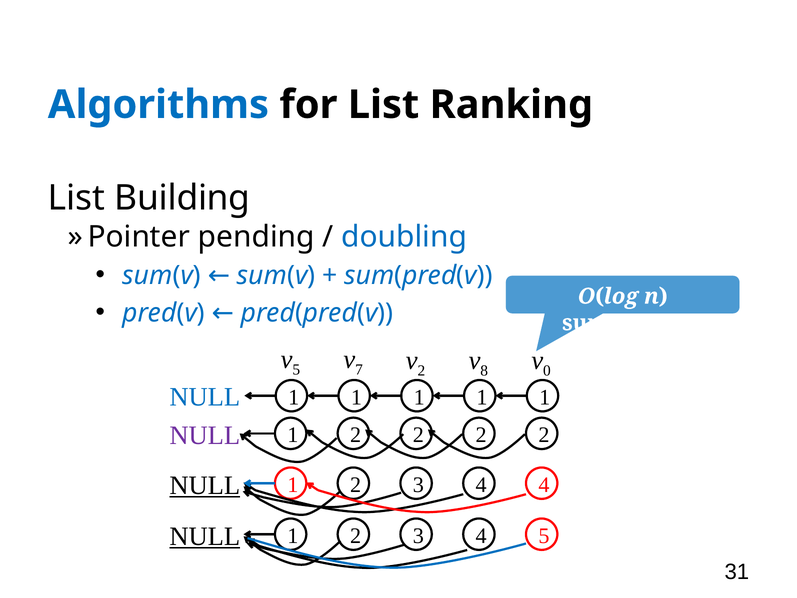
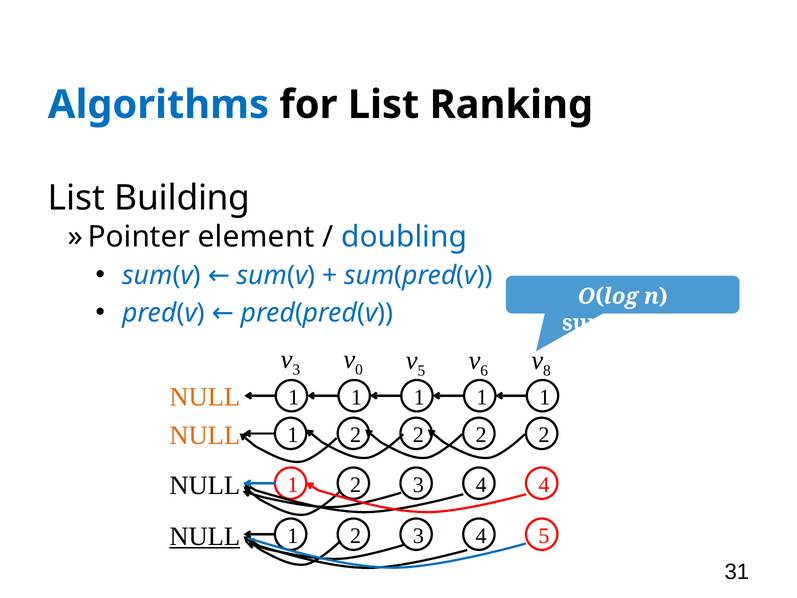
pending: pending -> element (256, 237)
5: 5 -> 3 (296, 370)
7: 7 -> 0 (359, 370)
2: 2 -> 5 (421, 370)
8: 8 -> 6 (484, 370)
0: 0 -> 8 (547, 370)
NULL colour: blue -> orange (205, 397)
NULL colour: purple -> orange (205, 435)
NULL underline: present -> none (205, 485)
